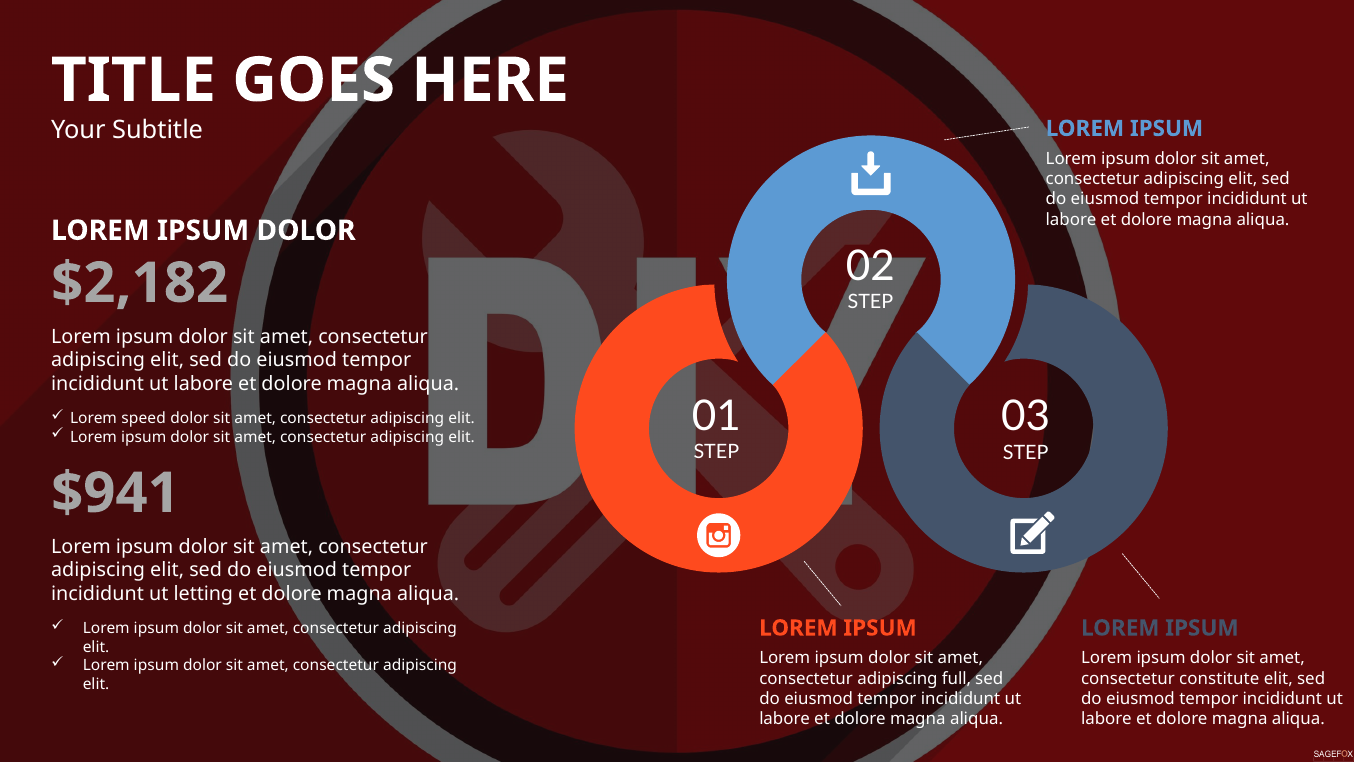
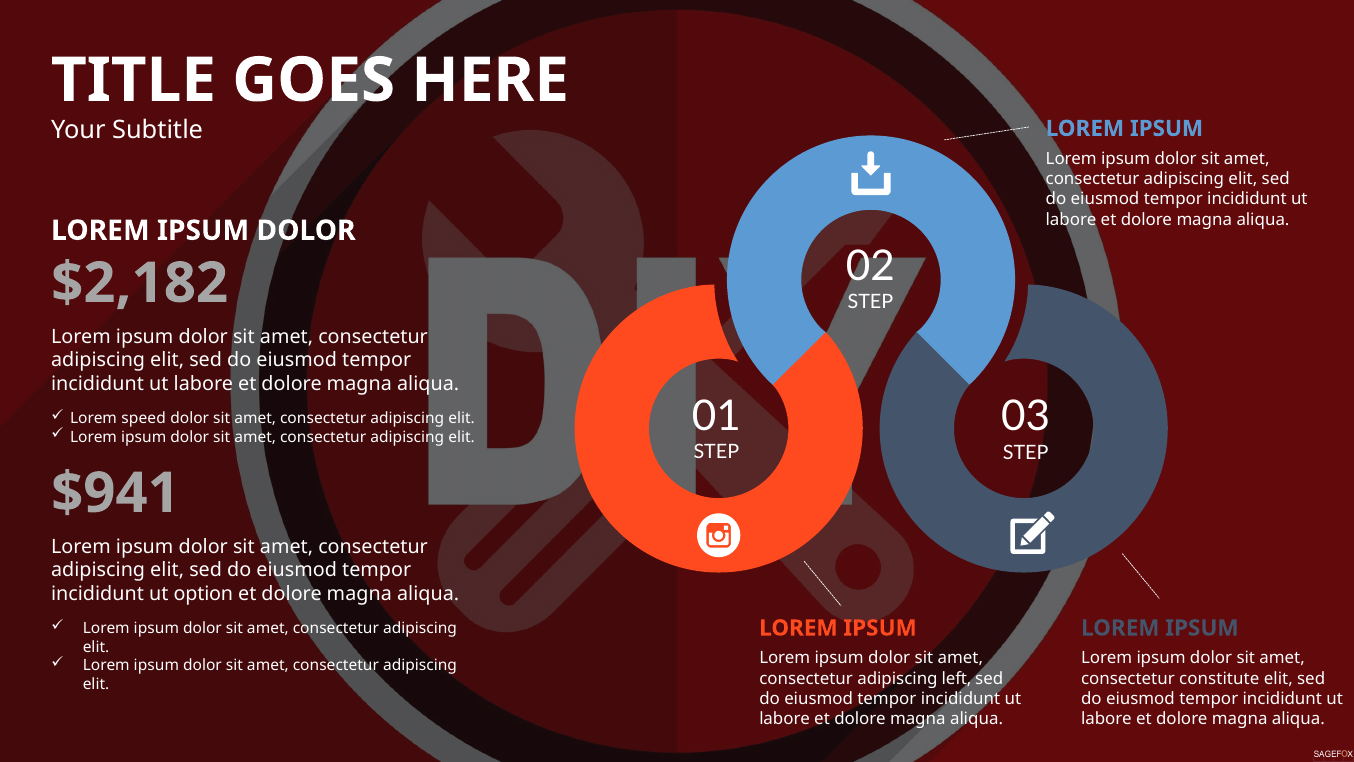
letting: letting -> option (203, 594)
full: full -> left (957, 678)
